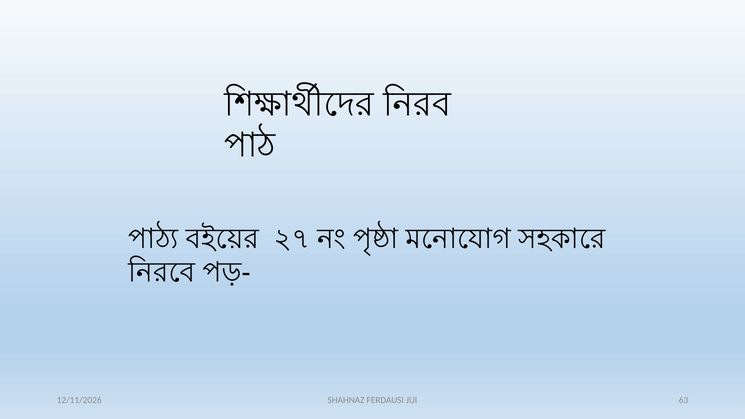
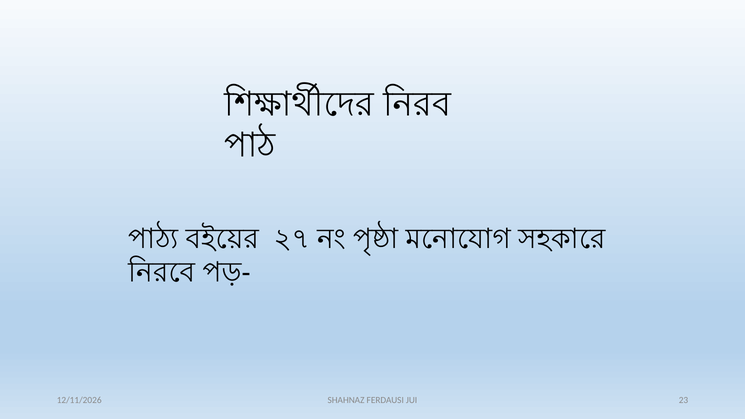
63: 63 -> 23 (683, 400)
